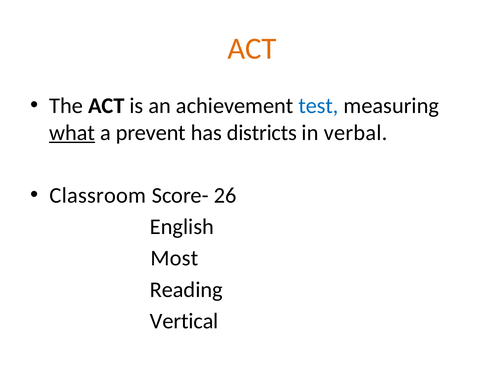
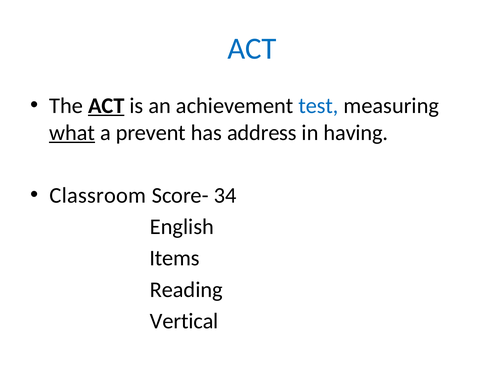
ACT colour: orange -> blue (252, 49)
ACT underline: none -> present (106, 106)
districts: districts -> address (262, 133)
verbal: verbal -> having (356, 133)
26: 26 -> 34 (225, 195)
Most: Most -> Items (175, 258)
